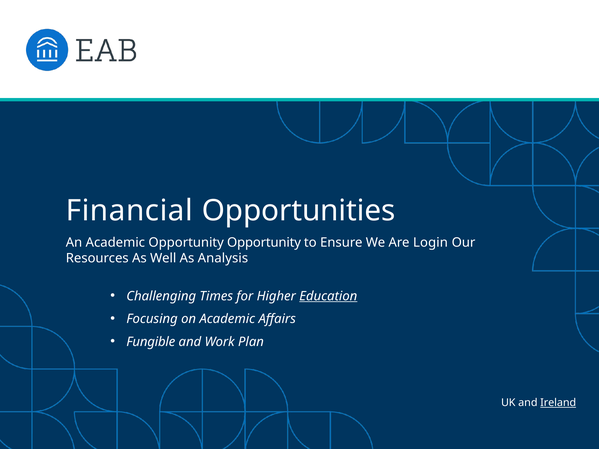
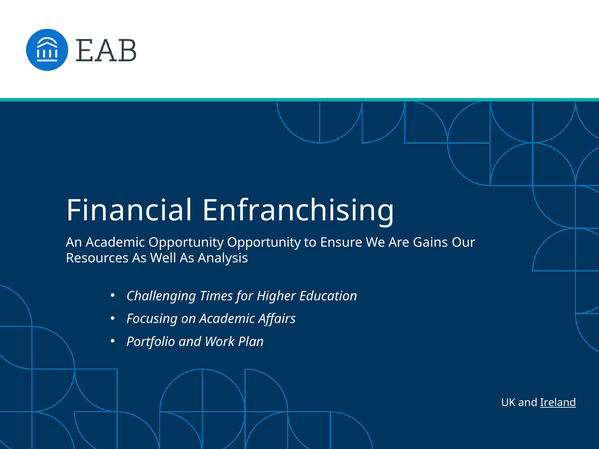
Opportunities: Opportunities -> Enfranchising (298, 211)
Login: Login -> Gains (430, 243)
Education underline: present -> none (328, 296)
Fungible: Fungible -> Portfolio (151, 342)
